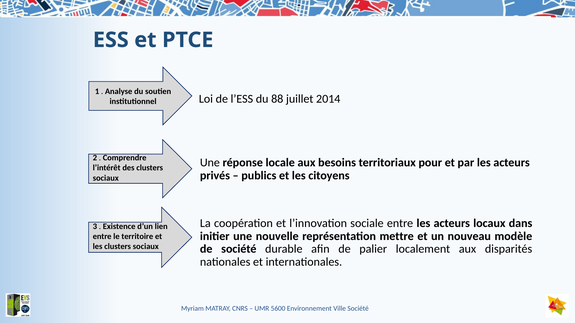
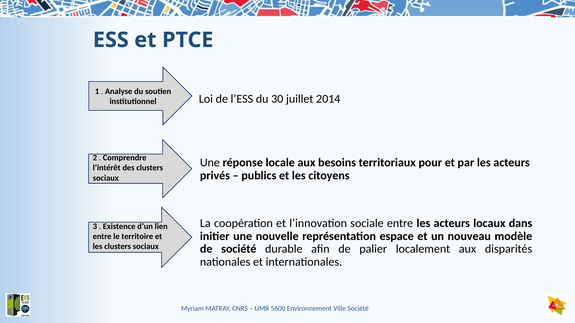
88: 88 -> 30 (277, 99)
mettre: mettre -> espace (397, 236)
